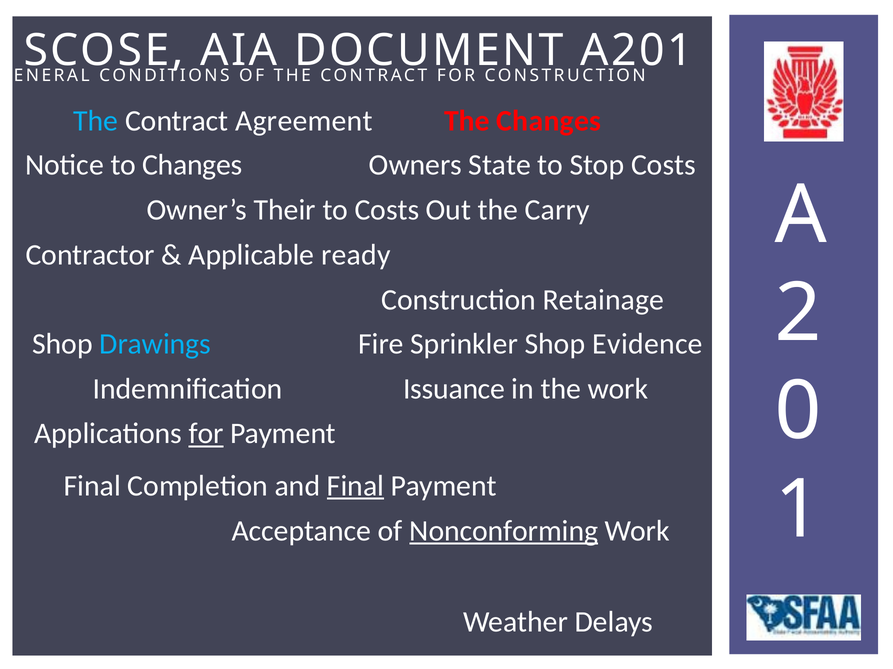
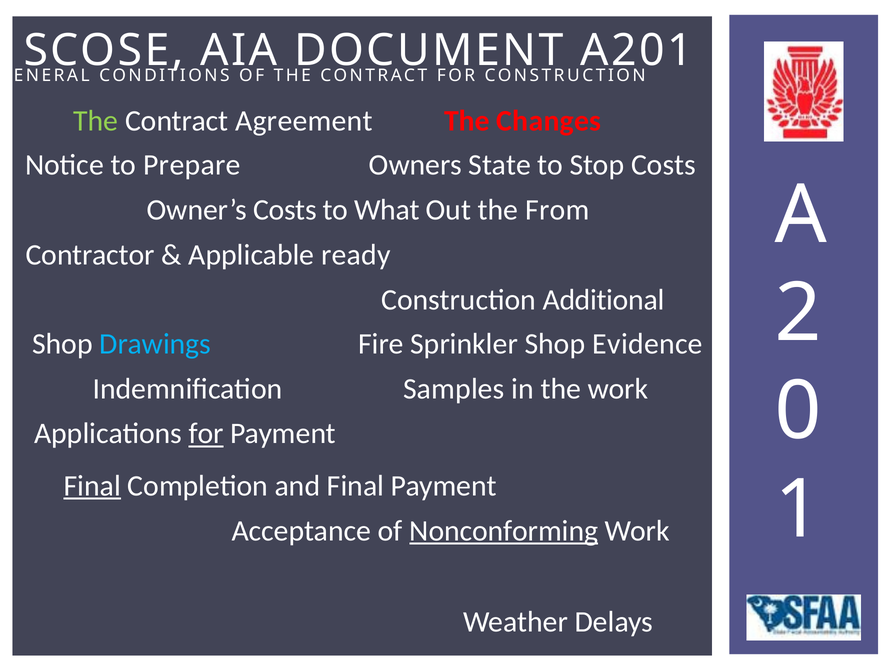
The colour: light blue -> light green (96, 121)
to Changes: Changes -> Prepare (192, 165)
Owner’s Their: Their -> Costs (285, 210)
to Costs: Costs -> What (387, 210)
Carry: Carry -> From (557, 210)
Retainage: Retainage -> Additional (604, 301)
Issuance: Issuance -> Samples (454, 390)
Final underline: none -> present (92, 486)
Final underline: present -> none (355, 486)
